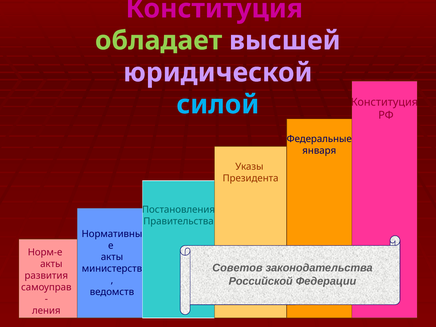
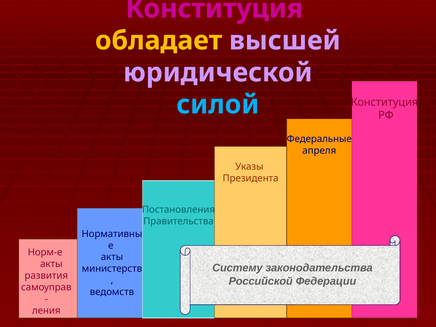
обладает colour: light green -> yellow (159, 41)
января: января -> апреля (319, 151)
Советов: Советов -> Систему (237, 268)
